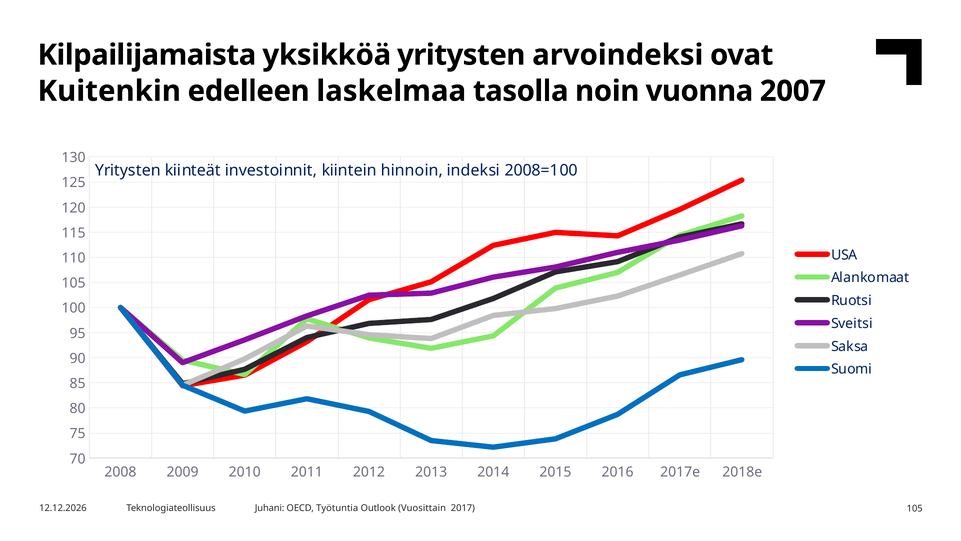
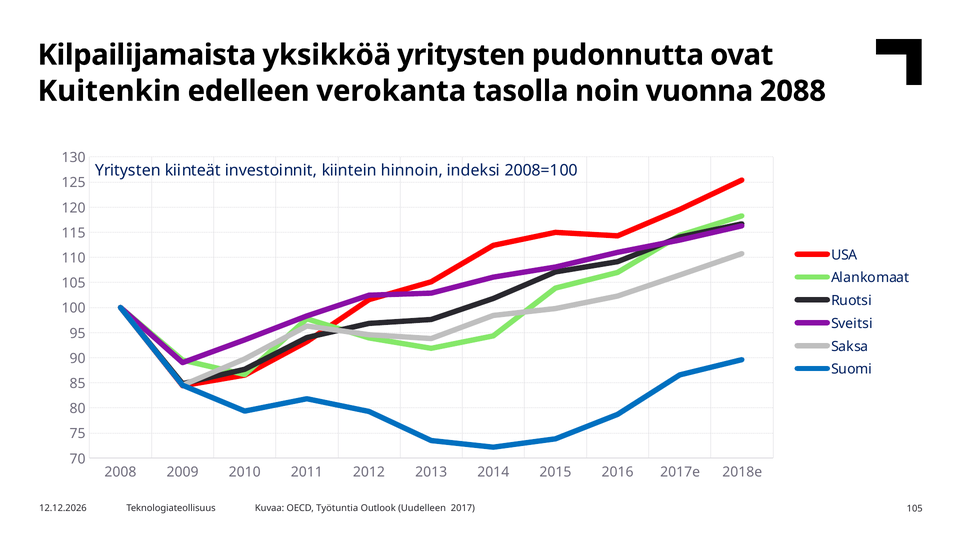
arvoindeksi: arvoindeksi -> pudonnutta (618, 55)
laskelmaa: laskelmaa -> verokanta (391, 91)
2007: 2007 -> 2088 (793, 91)
Juhani: Juhani -> Kuvaa (270, 508)
Vuosittain: Vuosittain -> Uudelleen (422, 508)
